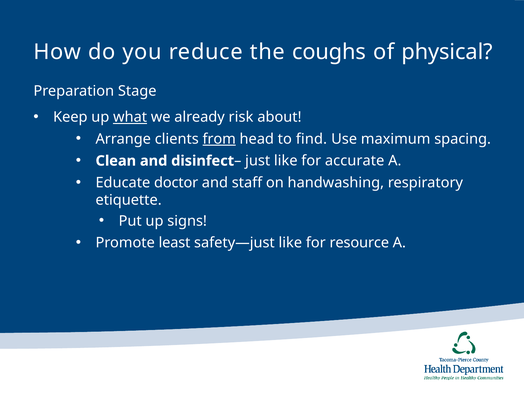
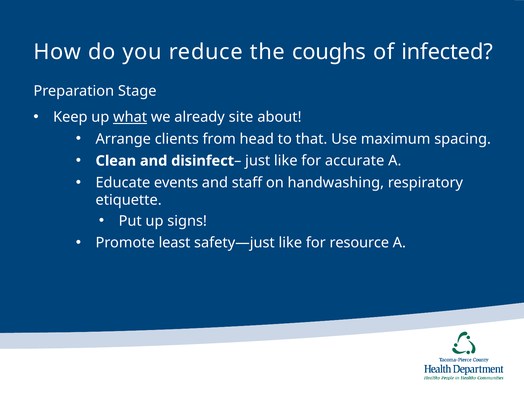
physical: physical -> infected (447, 52)
risk: risk -> site (241, 117)
from underline: present -> none (219, 139)
find: find -> that (311, 139)
doctor: doctor -> events (176, 183)
